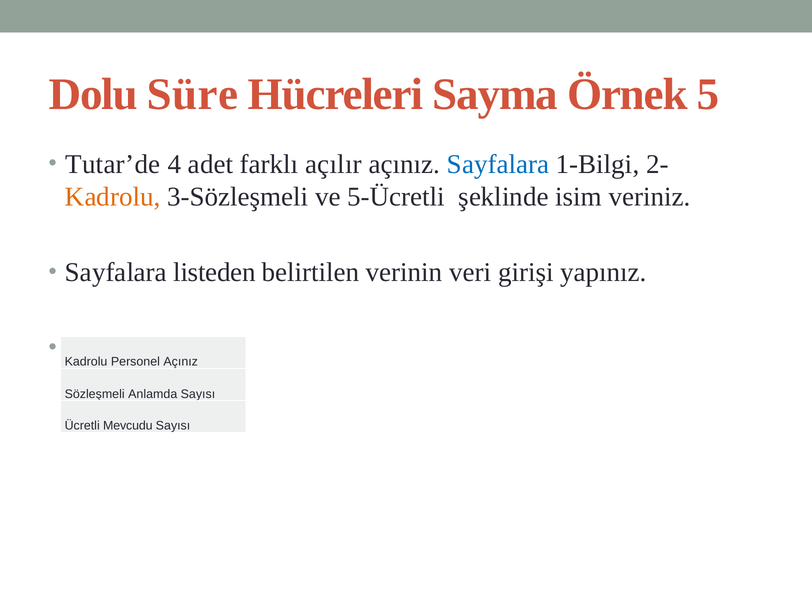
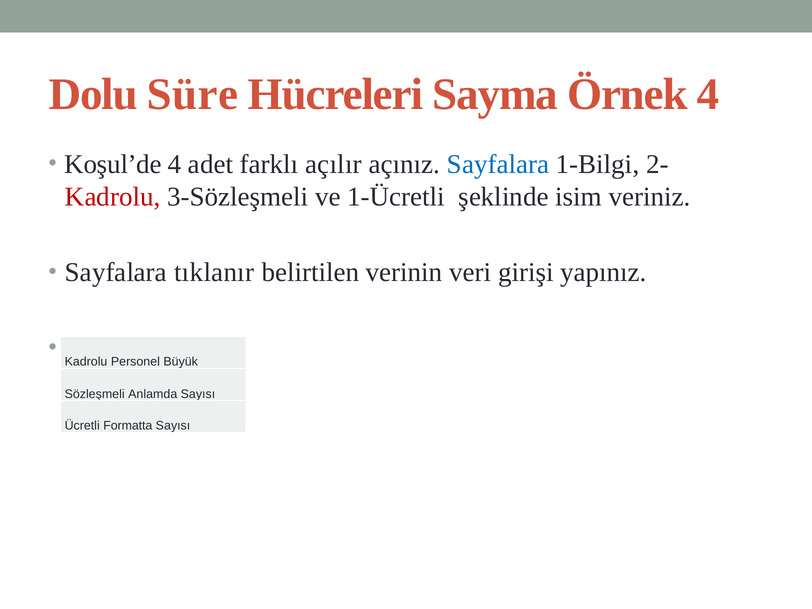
Örnek 5: 5 -> 4 (708, 95)
Tutar’de: Tutar’de -> Koşul’de (113, 164)
Kadrolu colour: orange -> red (113, 197)
5-Ücretli: 5-Ücretli -> 1-Ücretli (396, 197)
listeden: listeden -> tıklanır (214, 273)
Açınız: Açınız -> Büyük (181, 362)
Mevcudu: Mevcudu -> Formatta (128, 426)
